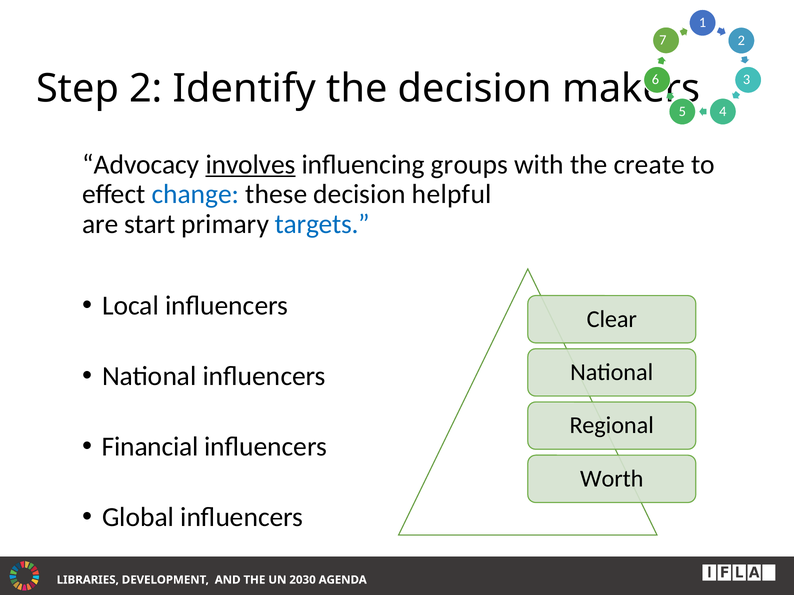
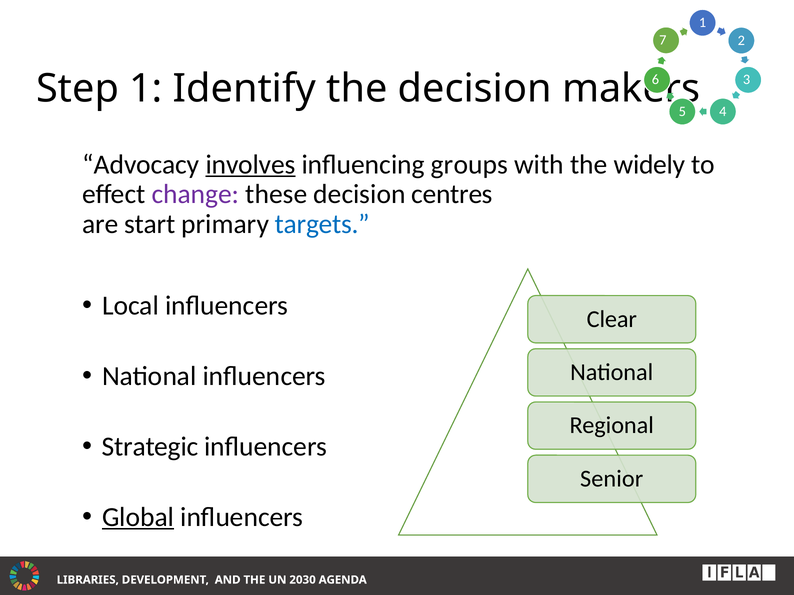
Step 2: 2 -> 1 (146, 89)
create: create -> widely (649, 165)
change colour: blue -> purple (195, 194)
helpful: helpful -> centres (452, 194)
Financial: Financial -> Strategic (150, 447)
Worth: Worth -> Senior (612, 479)
Global underline: none -> present (138, 517)
